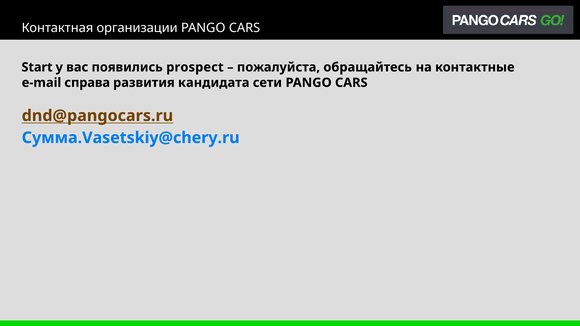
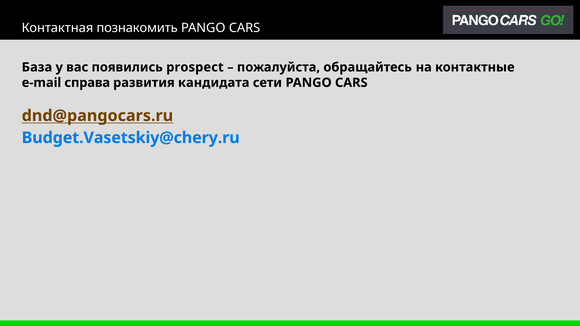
организации: организации -> познакомить (137, 28)
Start: Start -> База (37, 67)
Сумма.Vasetskiy@chery.ru: Сумма.Vasetskiy@chery.ru -> Budget.Vasetskiy@chery.ru (131, 138)
